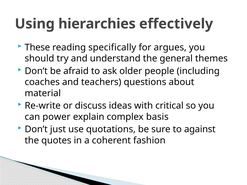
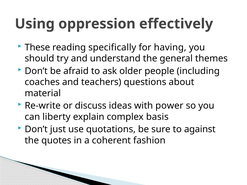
hierarchies: hierarchies -> oppression (97, 24)
argues: argues -> having (170, 47)
critical: critical -> power (169, 106)
power: power -> liberty (56, 117)
